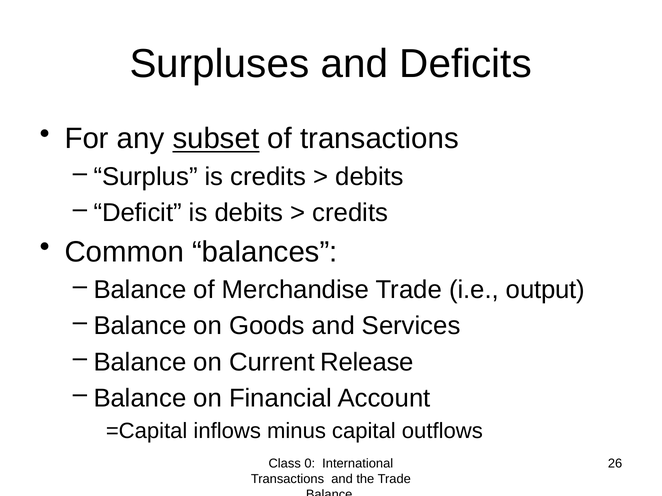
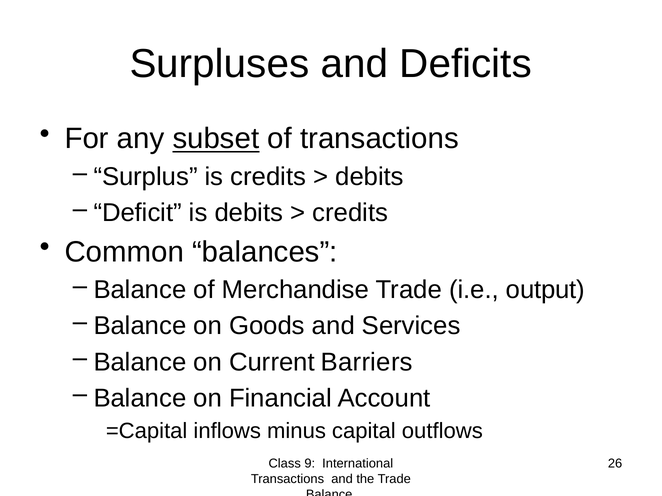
Release: Release -> Barriers (367, 362)
0: 0 -> 9 (310, 464)
